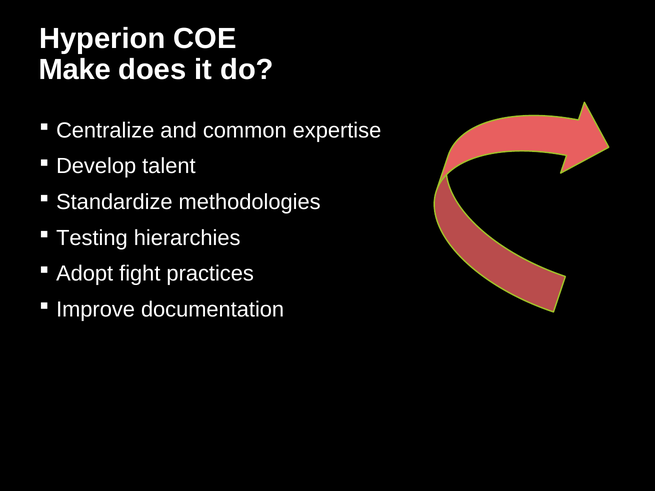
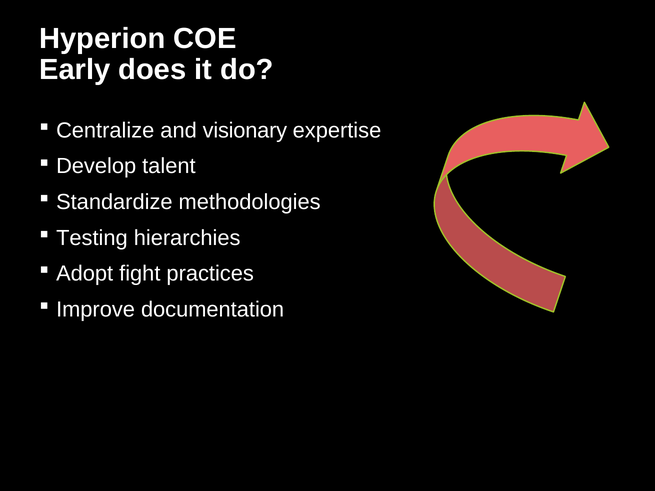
Make: Make -> Early (75, 70)
common: common -> visionary (245, 131)
